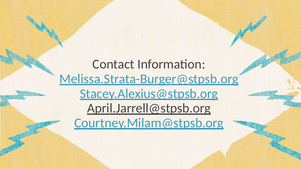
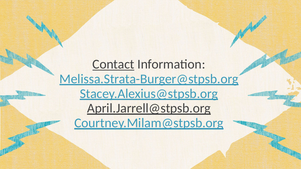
Contact underline: none -> present (113, 64)
